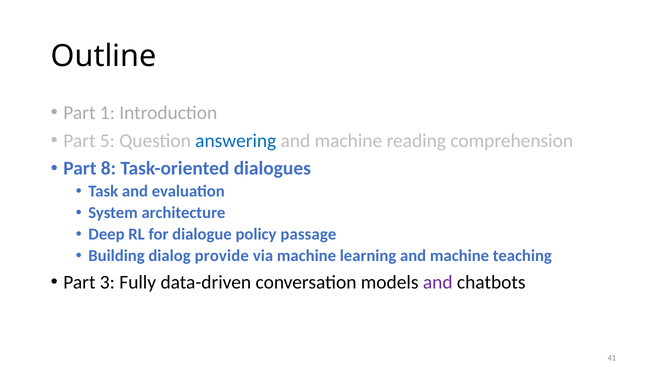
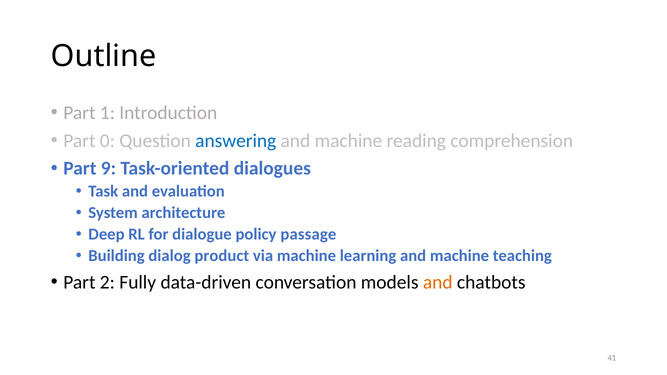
5: 5 -> 0 (107, 141)
8: 8 -> 9 (108, 169)
provide: provide -> product (222, 256)
3: 3 -> 2 (107, 282)
and colour: purple -> orange (438, 282)
